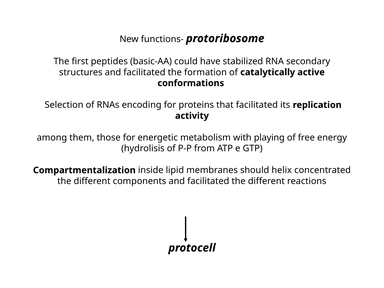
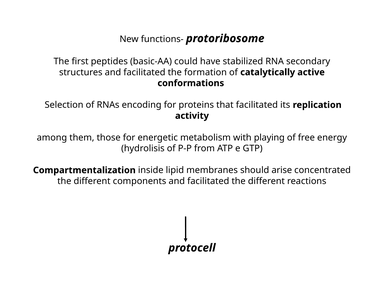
helix: helix -> arise (282, 170)
